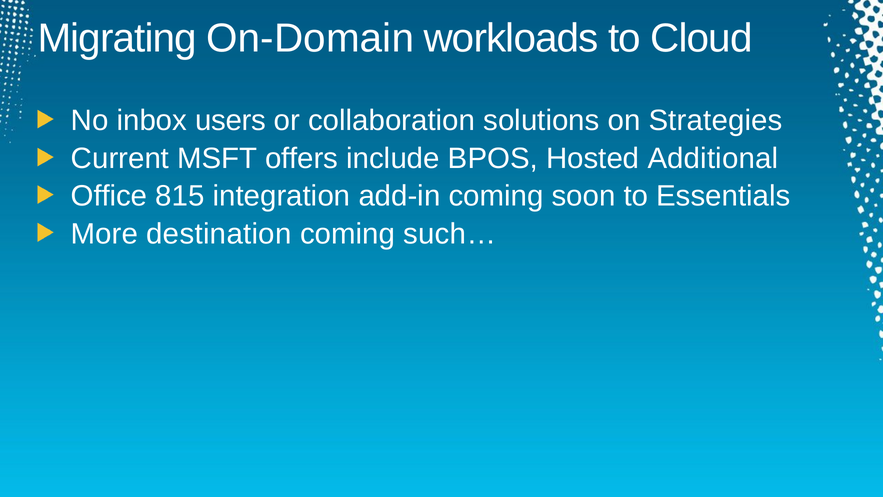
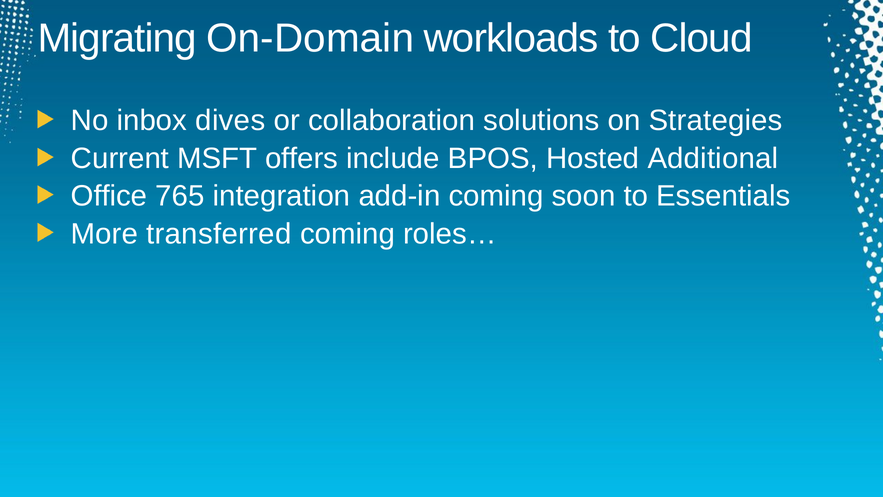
users: users -> dives (230, 121)
815: 815 -> 765 (180, 196)
destination: destination -> transferred (219, 234)
such…: such… -> roles… (450, 234)
